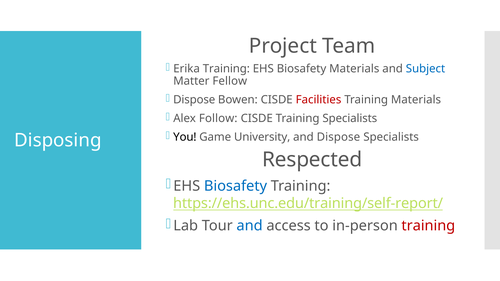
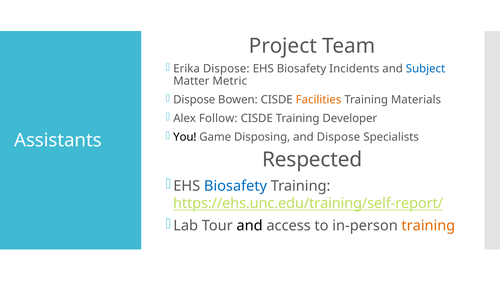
Erika Training: Training -> Dispose (226, 69)
Biosafety Materials: Materials -> Incidents (354, 69)
Fellow: Fellow -> Metric (230, 81)
Facilities colour: red -> orange (319, 100)
Training Specialists: Specialists -> Developer (350, 118)
University: University -> Disposing (262, 137)
Disposing: Disposing -> Assistants (58, 140)
and colour: blue -> black (250, 226)
training colour: red -> orange (428, 226)
